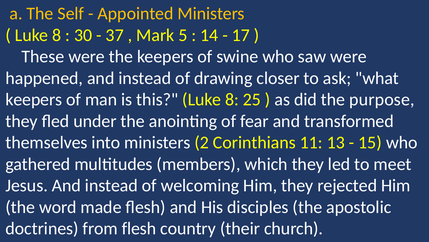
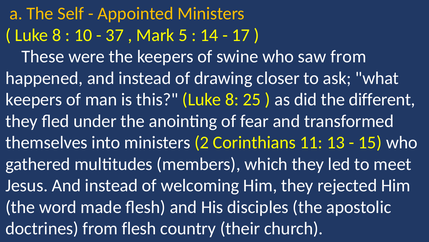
30: 30 -> 10 (83, 35)
saw were: were -> from (348, 56)
purpose: purpose -> different (382, 99)
